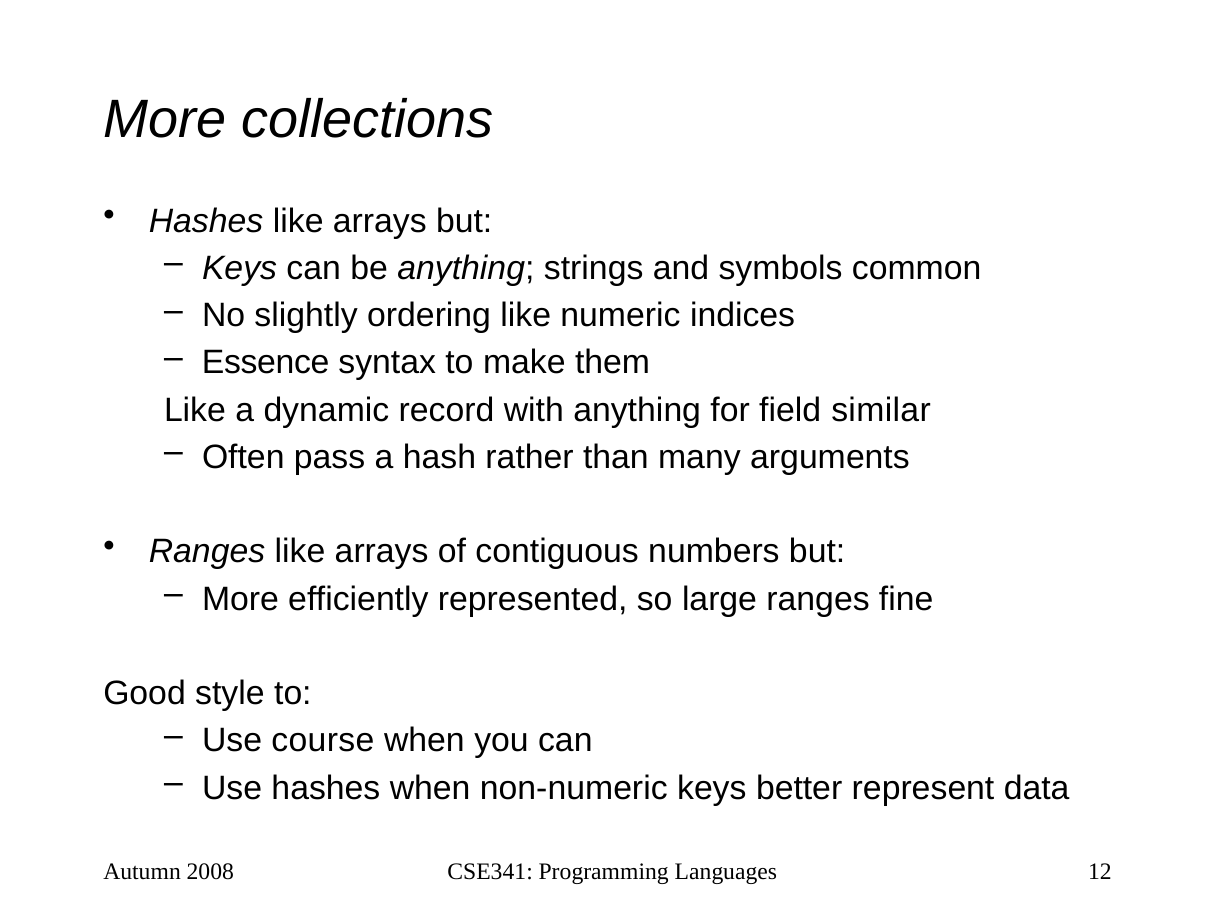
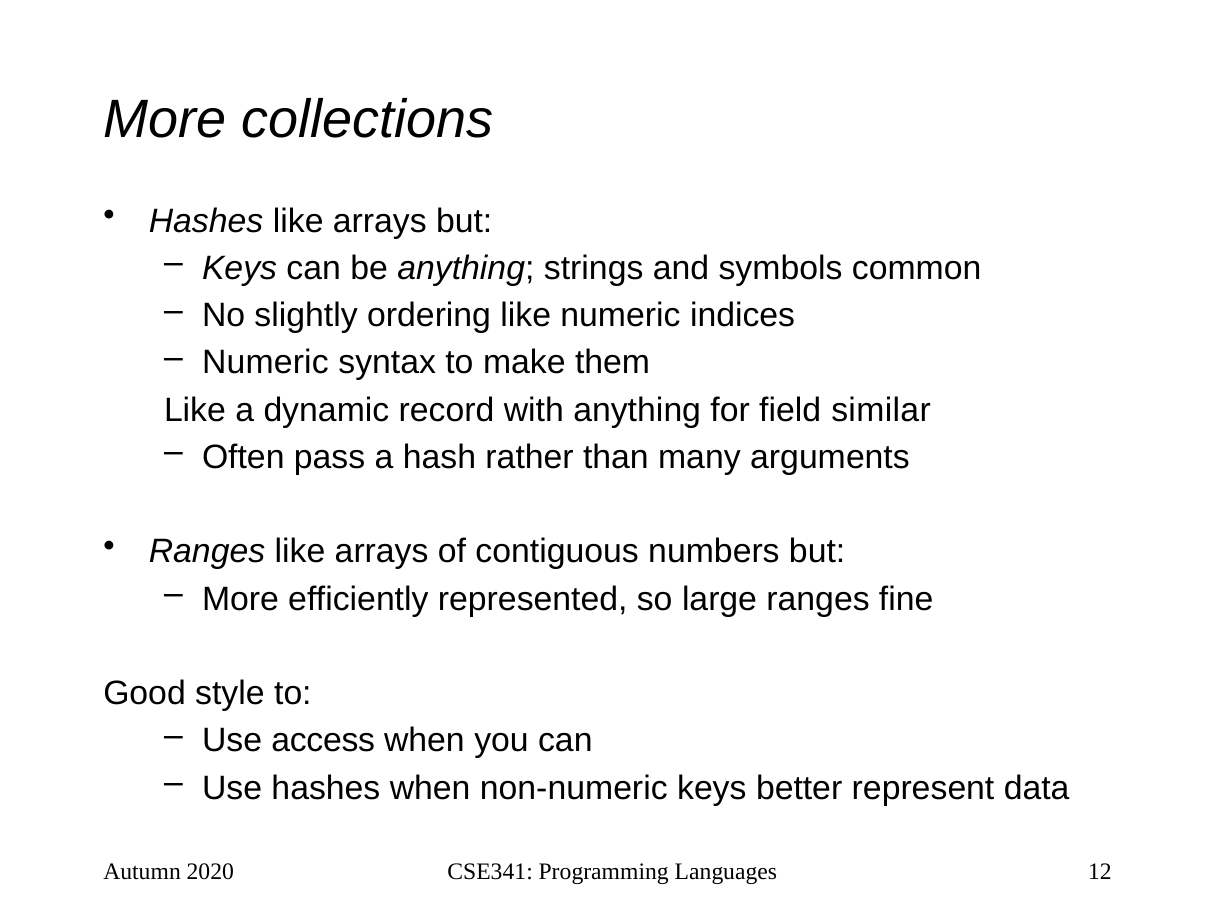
Essence: Essence -> Numeric (265, 363)
course: course -> access (323, 741)
2008: 2008 -> 2020 (210, 872)
